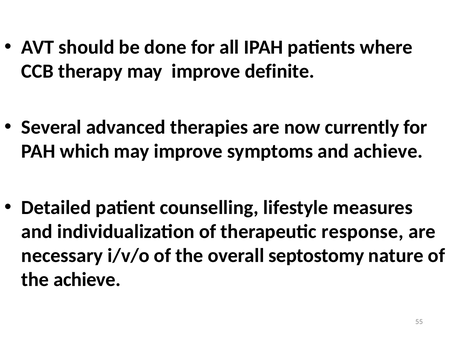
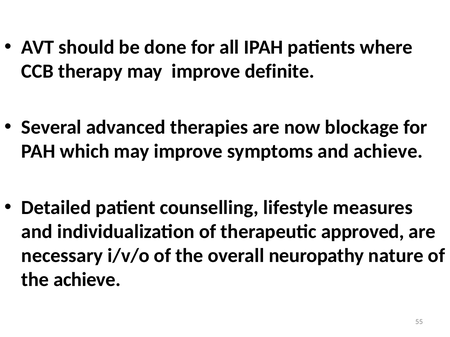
currently: currently -> blockage (362, 128)
response: response -> approved (363, 232)
septostomy: septostomy -> neuropathy (316, 256)
